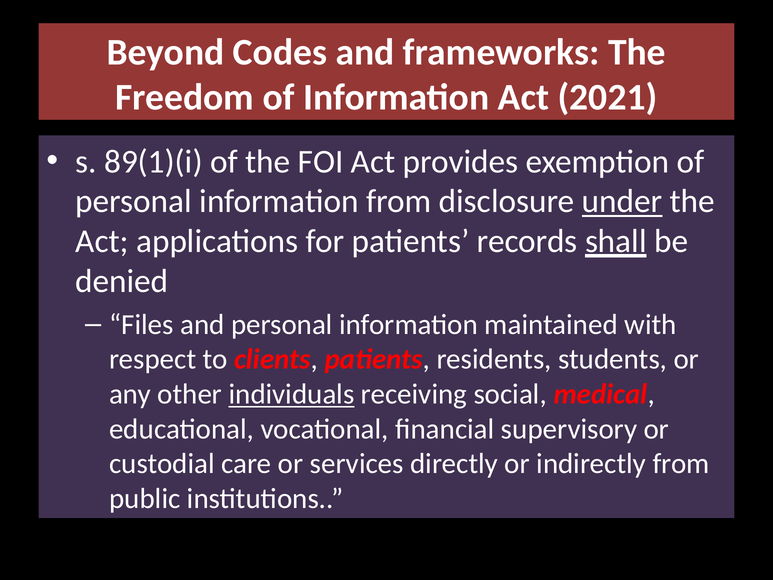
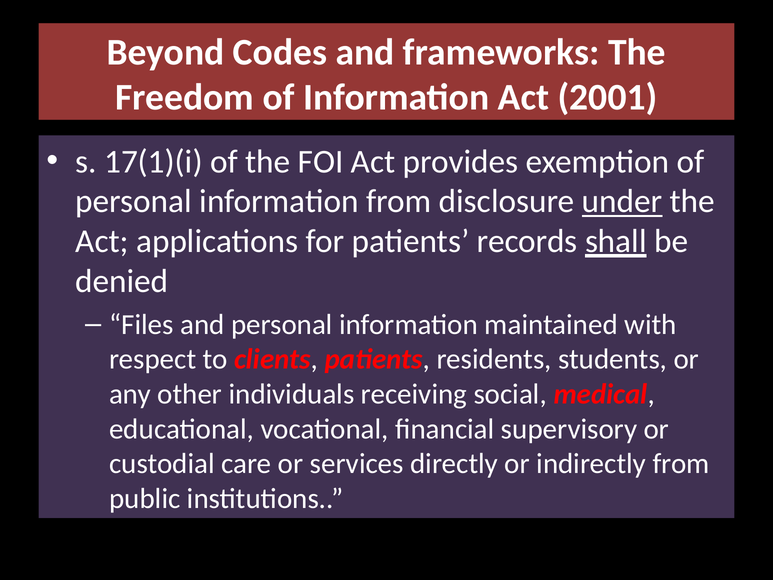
2021: 2021 -> 2001 (607, 97)
89(1)(i: 89(1)(i -> 17(1)(i (153, 161)
individuals underline: present -> none (292, 394)
